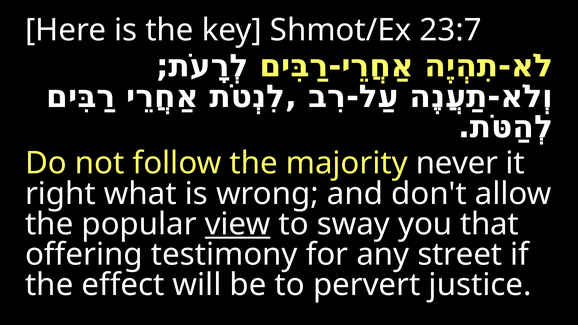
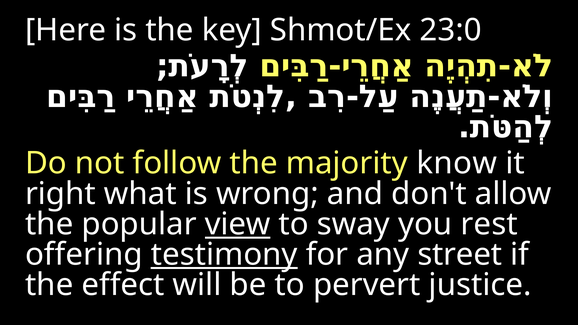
23:7: 23:7 -> 23:0 (451, 30)
never: never -> know (457, 163)
that: that -> rest (489, 224)
testimony underline: none -> present (224, 255)
